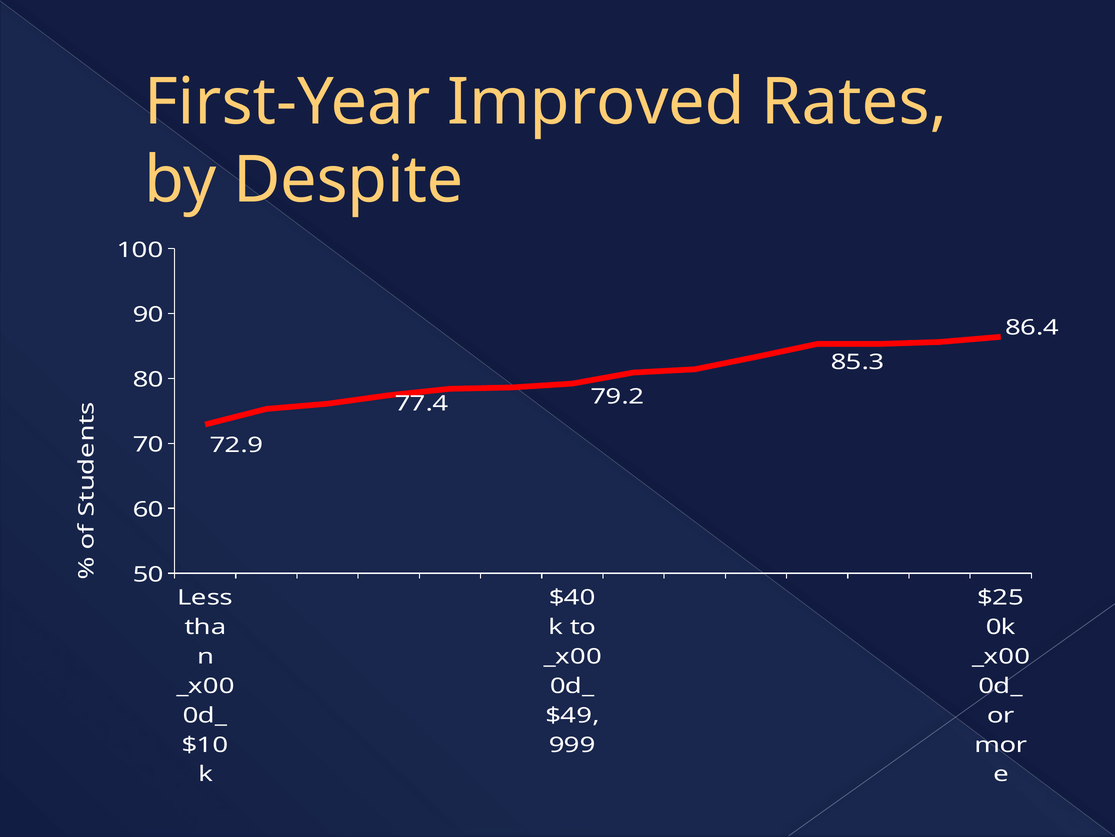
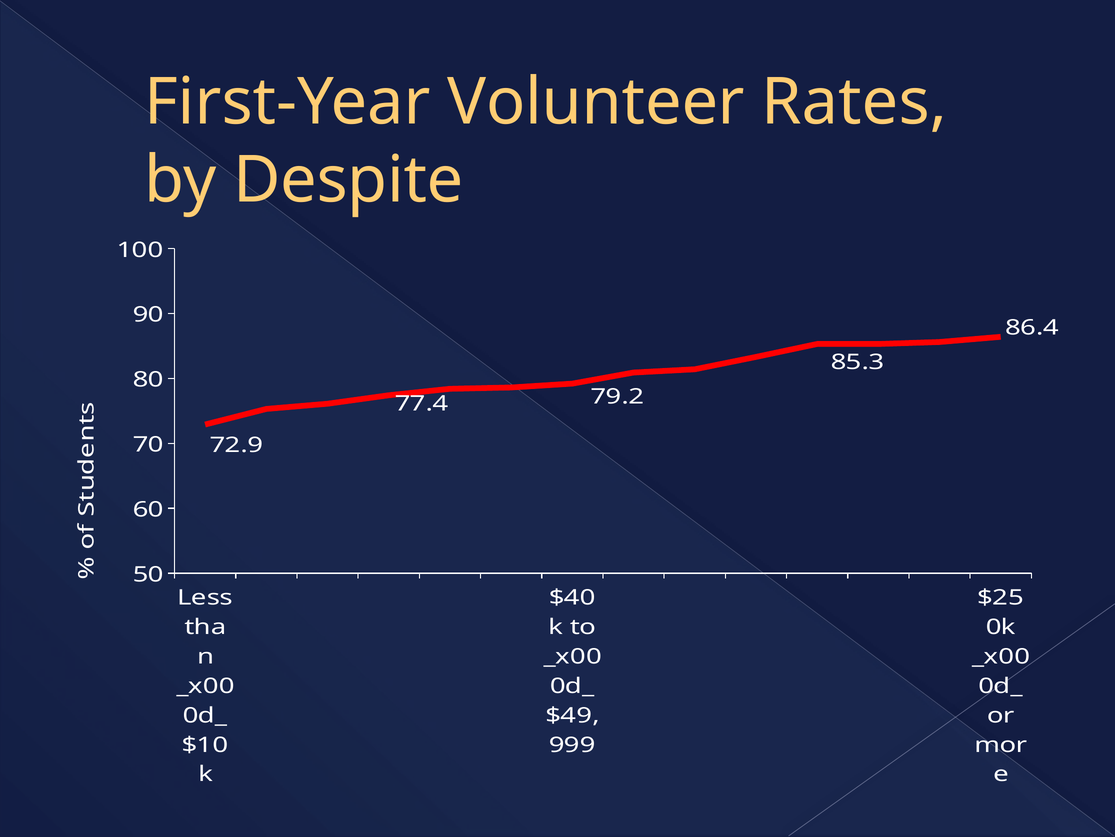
Improved: Improved -> Volunteer (596, 102)
